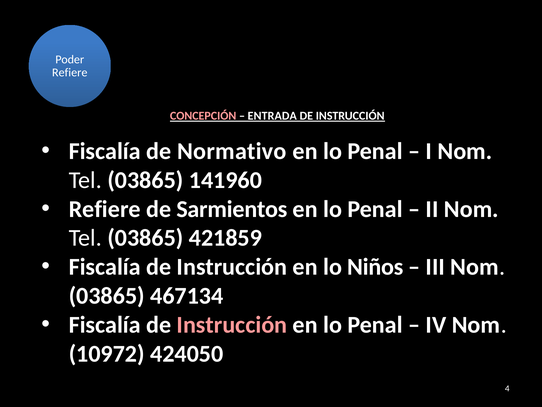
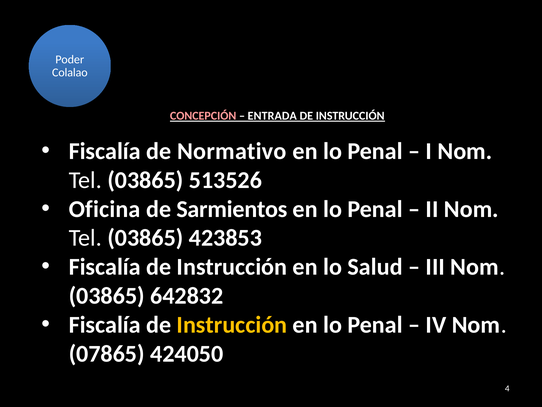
Refiere: Refiere -> Colalao (70, 72)
141960: 141960 -> 513526 (225, 180)
Refiere: Refiere -> Oficina (105, 209)
421859: 421859 -> 423853 (225, 238)
Niños: Niños -> Salud (375, 267)
467134: 467134 -> 642832 (187, 296)
Instrucción colour: pink -> yellow (232, 324)
10972: 10972 -> 07865 (107, 353)
